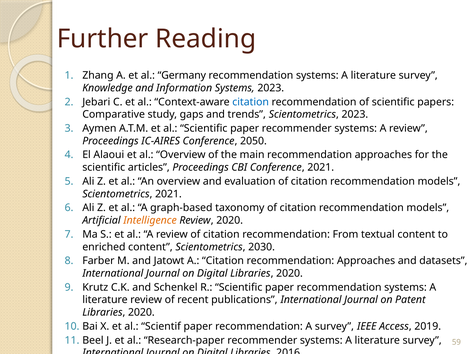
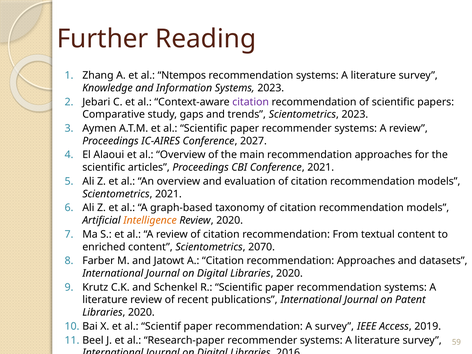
Germany: Germany -> Ntempos (182, 75)
citation colour: blue -> purple (251, 102)
2050: 2050 -> 2027 (253, 141)
2030: 2030 -> 2070 (262, 247)
